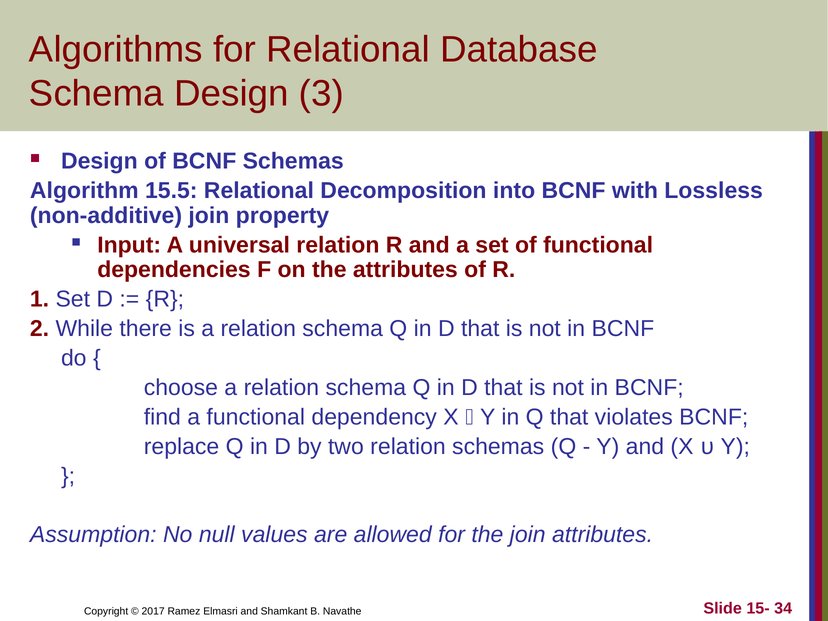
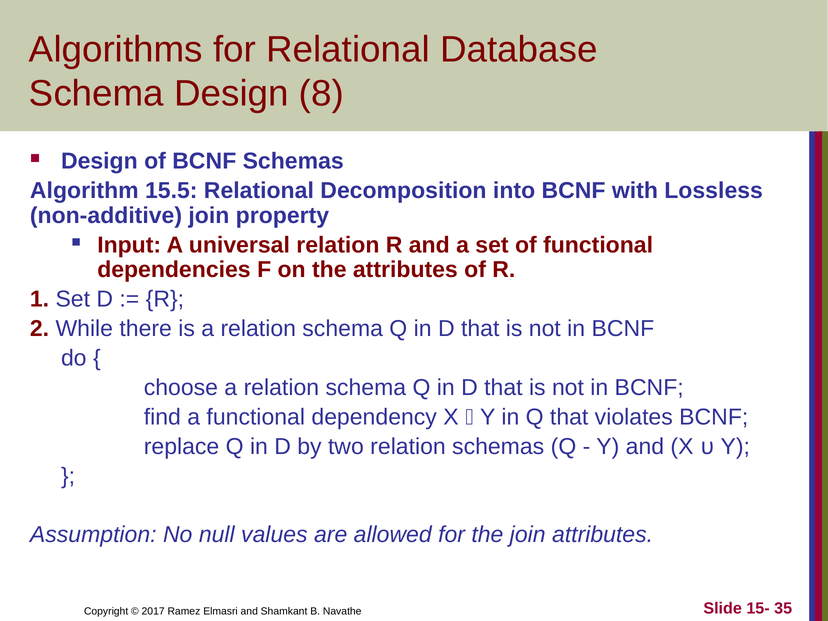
3: 3 -> 8 (321, 94)
34: 34 -> 35 (783, 608)
